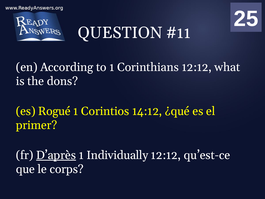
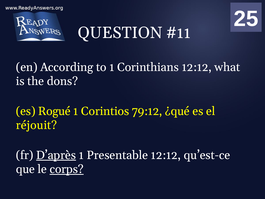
14:12: 14:12 -> 79:12 (147, 111)
primer: primer -> réjouit (36, 125)
Individually: Individually -> Presentable (117, 155)
corps underline: none -> present (67, 169)
